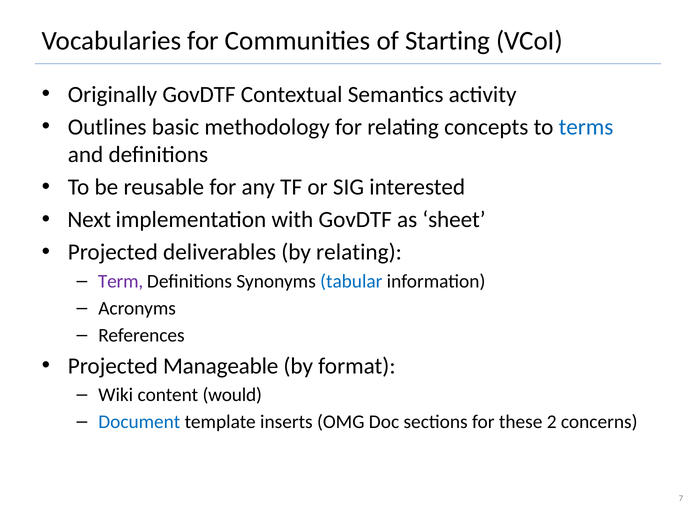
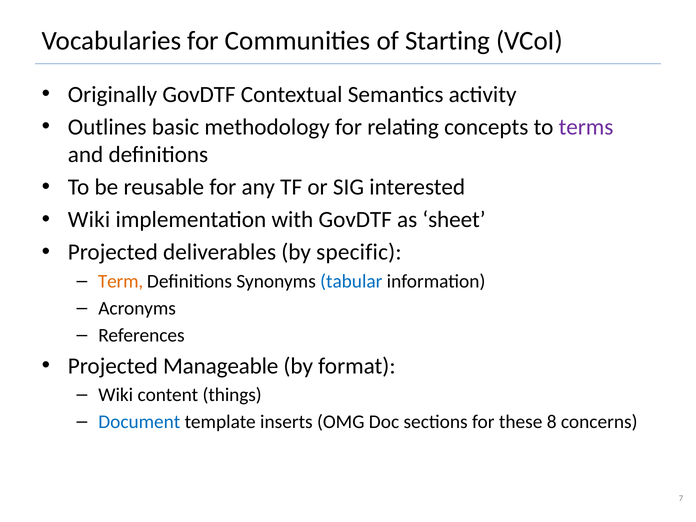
terms colour: blue -> purple (586, 127)
Next: Next -> Wiki (89, 220)
by relating: relating -> specific (359, 252)
Term colour: purple -> orange (121, 281)
would: would -> things (232, 395)
2: 2 -> 8 (552, 422)
